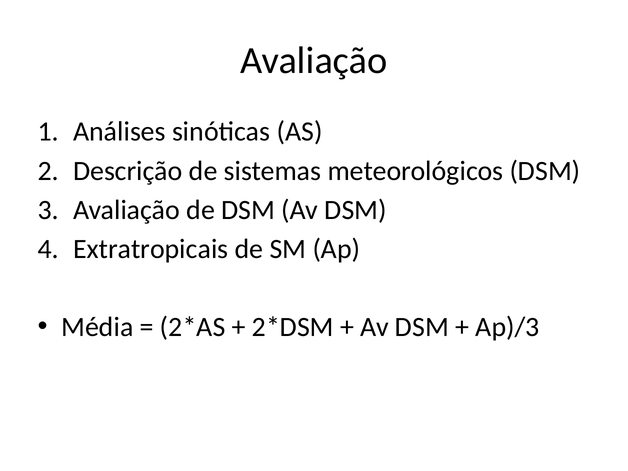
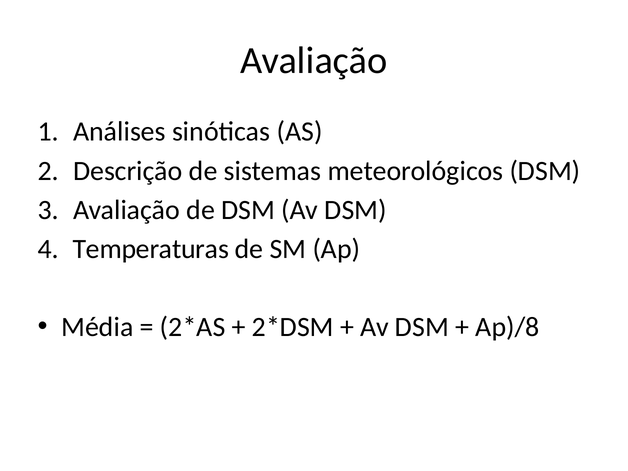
Extratropicais: Extratropicais -> Temperaturas (151, 249)
Ap)/3: Ap)/3 -> Ap)/8 (507, 327)
